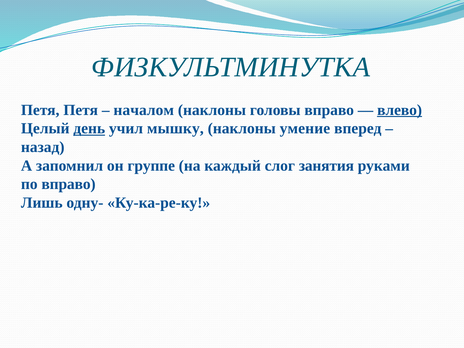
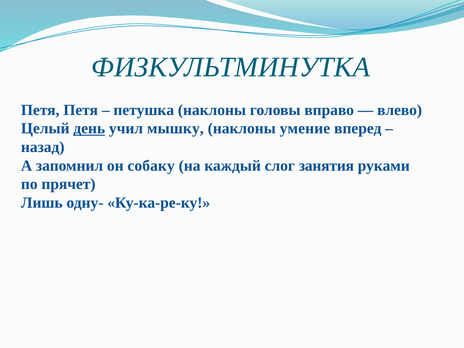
началом: началом -> петушка (144, 110)
влево underline: present -> none (400, 110)
группе: группе -> собаку (151, 166)
по вправо: вправо -> прячет (69, 184)
